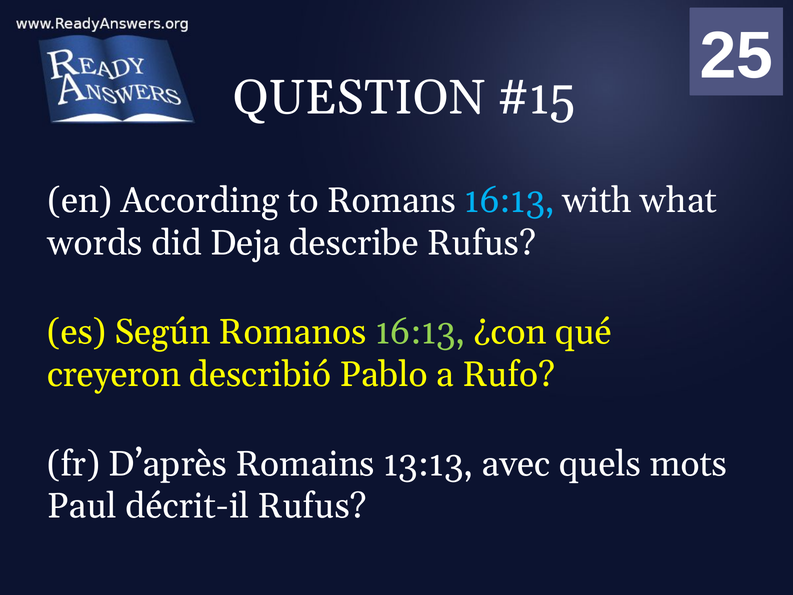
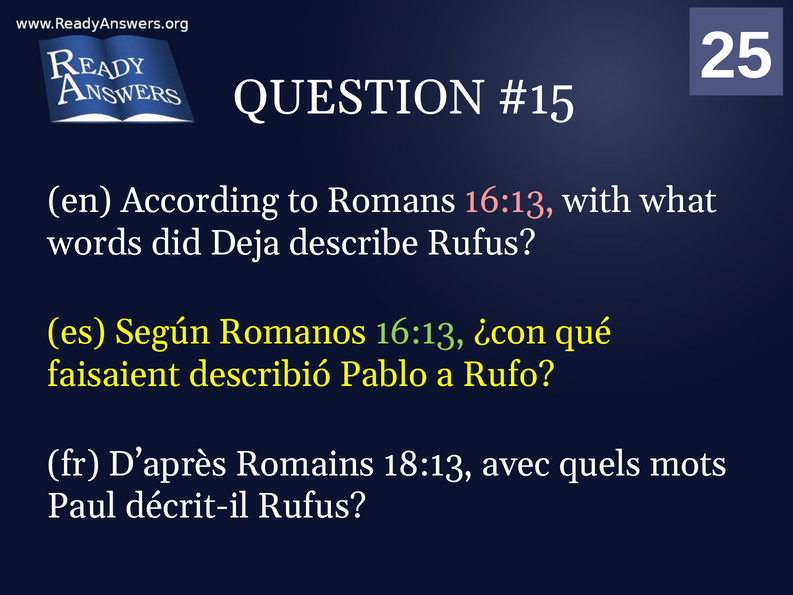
16:13 colour: light blue -> pink (509, 201)
creyeron: creyeron -> faisaient (114, 374)
13:13: 13:13 -> 18:13 (428, 464)
